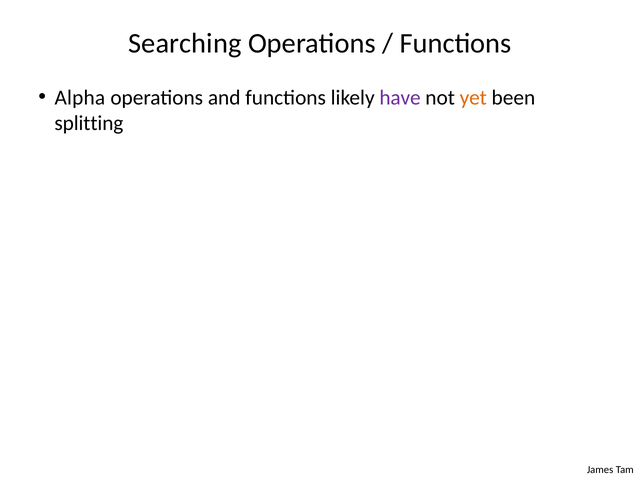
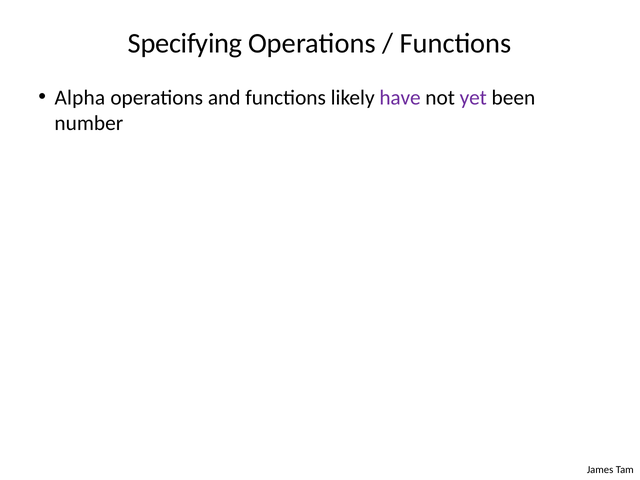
Searching: Searching -> Specifying (185, 44)
yet colour: orange -> purple (473, 97)
splitting: splitting -> number (89, 123)
